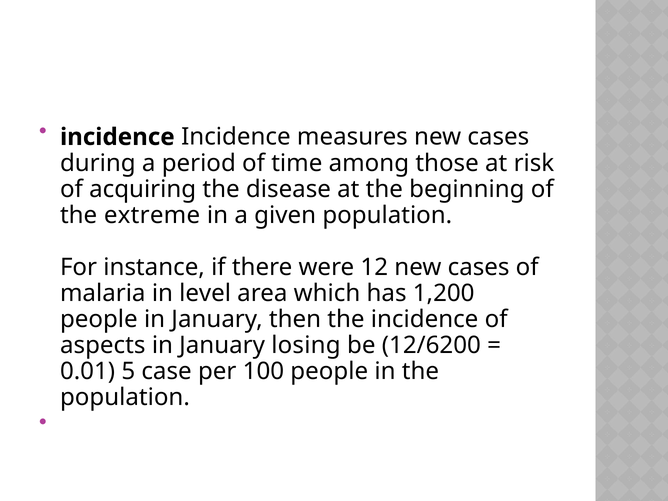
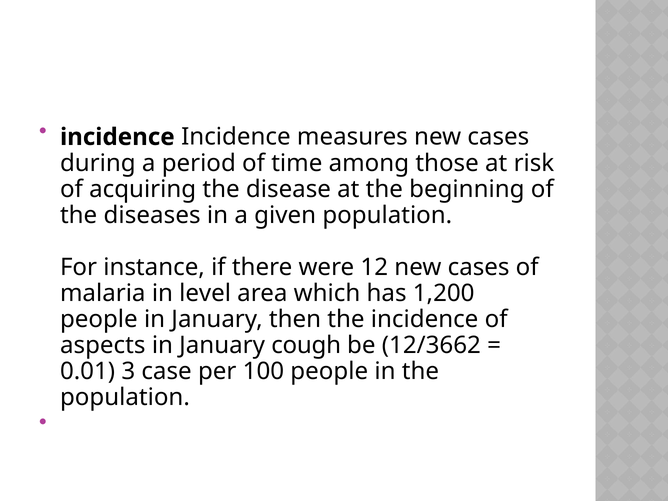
extreme: extreme -> diseases (152, 215)
losing: losing -> cough (306, 345)
12/6200: 12/6200 -> 12/3662 (431, 345)
5: 5 -> 3 (128, 371)
